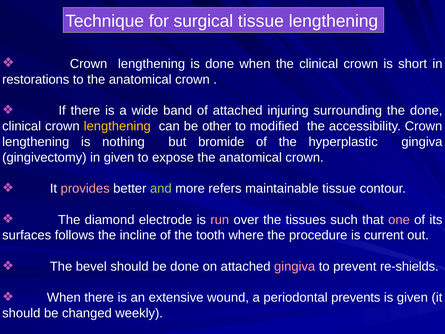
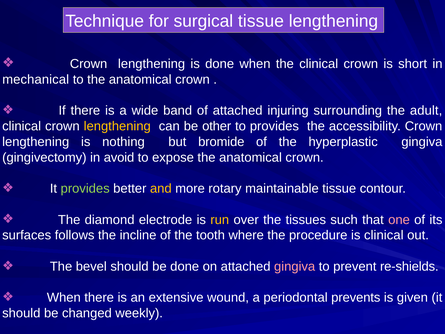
restorations: restorations -> mechanical (36, 79)
the done: done -> adult (426, 111)
to modified: modified -> provides (274, 126)
in given: given -> avoid (119, 157)
provides colour: pink -> light green (85, 188)
and colour: light green -> yellow (161, 188)
refers: refers -> rotary (225, 188)
run colour: pink -> yellow (220, 220)
is current: current -> clinical (384, 235)
